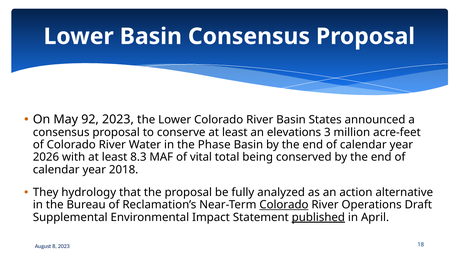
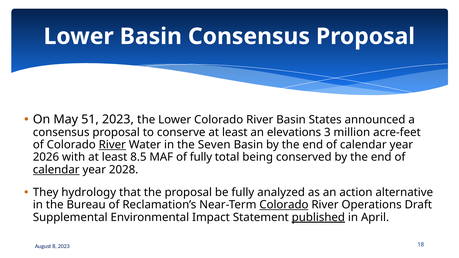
92: 92 -> 51 (90, 120)
River underline: none -> present (112, 145)
Phase: Phase -> Seven (214, 145)
8.3: 8.3 -> 8.5 (138, 157)
of vital: vital -> fully (201, 157)
calendar underline: none -> present (56, 170)
2018: 2018 -> 2028 (124, 170)
